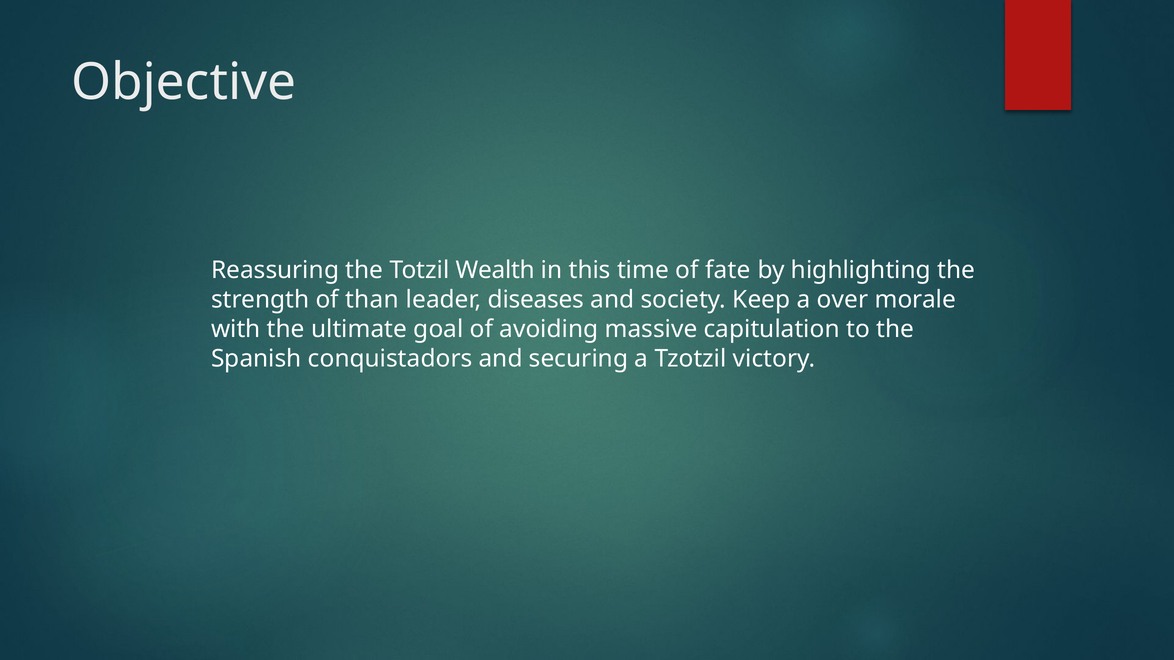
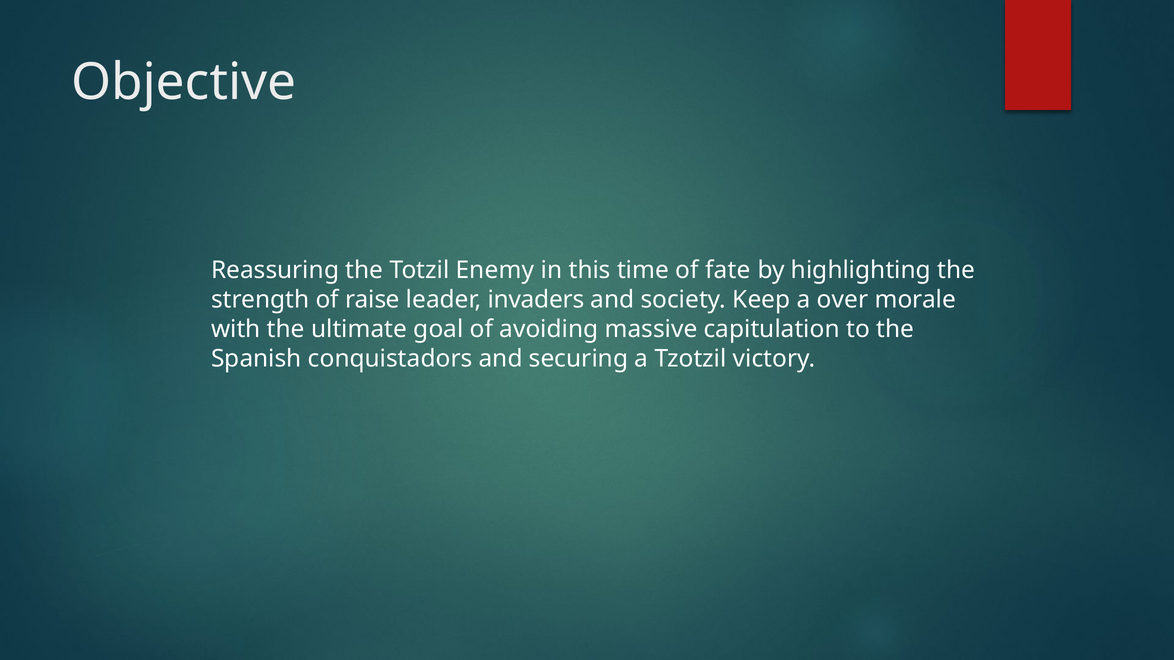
Wealth: Wealth -> Enemy (495, 271)
than: than -> raise (372, 300)
diseases: diseases -> invaders (536, 300)
